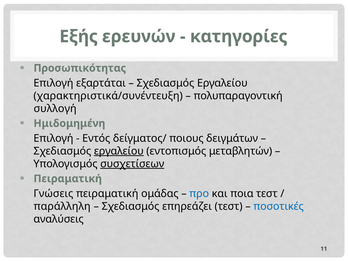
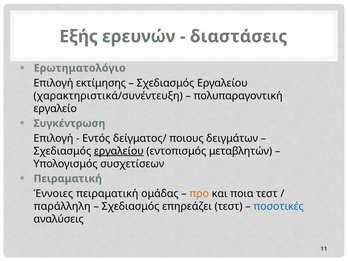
κατηγορίες: κατηγορίες -> διαστάσεις (239, 37)
Προσωπικότητας: Προσωπικότητας -> Ερωτηματολόγιο (80, 68)
εξαρτάται: εξαρτάται -> εκτίμησης (101, 83)
συλλογή: συλλογή -> εργαλείο (55, 109)
Ημιδομημένη: Ημιδομημένη -> Συγκέντρωση (69, 123)
συσχετίσεων underline: present -> none (132, 164)
Γνώσεις: Γνώσεις -> Έννοιες (53, 194)
προ colour: blue -> orange (199, 194)
